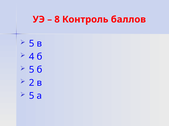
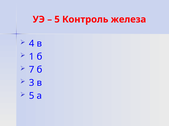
8: 8 -> 5 (57, 20)
баллов: баллов -> железа (128, 20)
5: 5 -> 4 (32, 44)
4: 4 -> 1 (32, 57)
5: 5 -> 7 (32, 70)
2: 2 -> 3 (32, 83)
